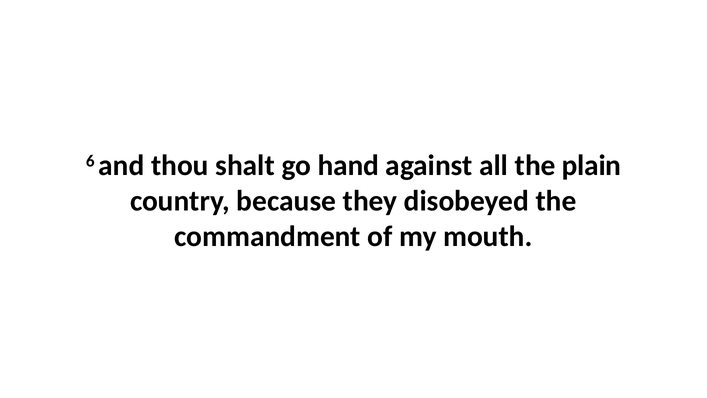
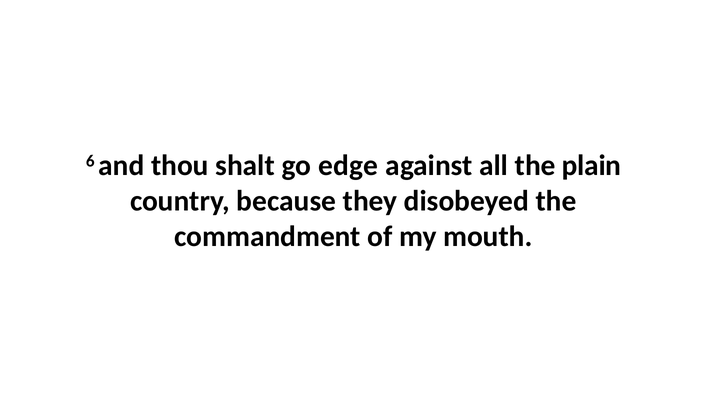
hand: hand -> edge (348, 166)
